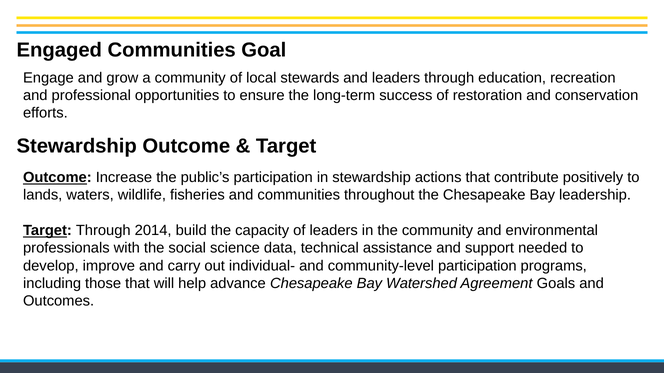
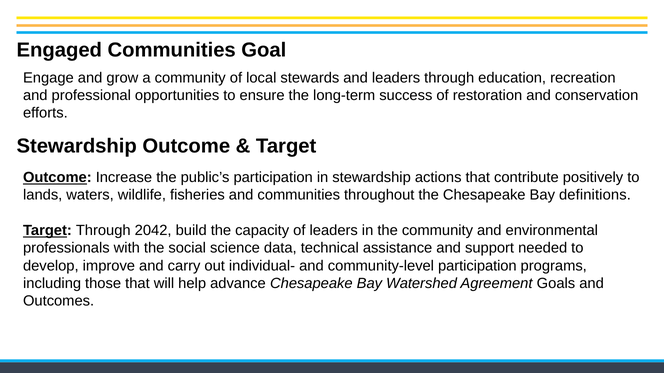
leadership: leadership -> definitions (595, 195)
2014: 2014 -> 2042 (153, 231)
